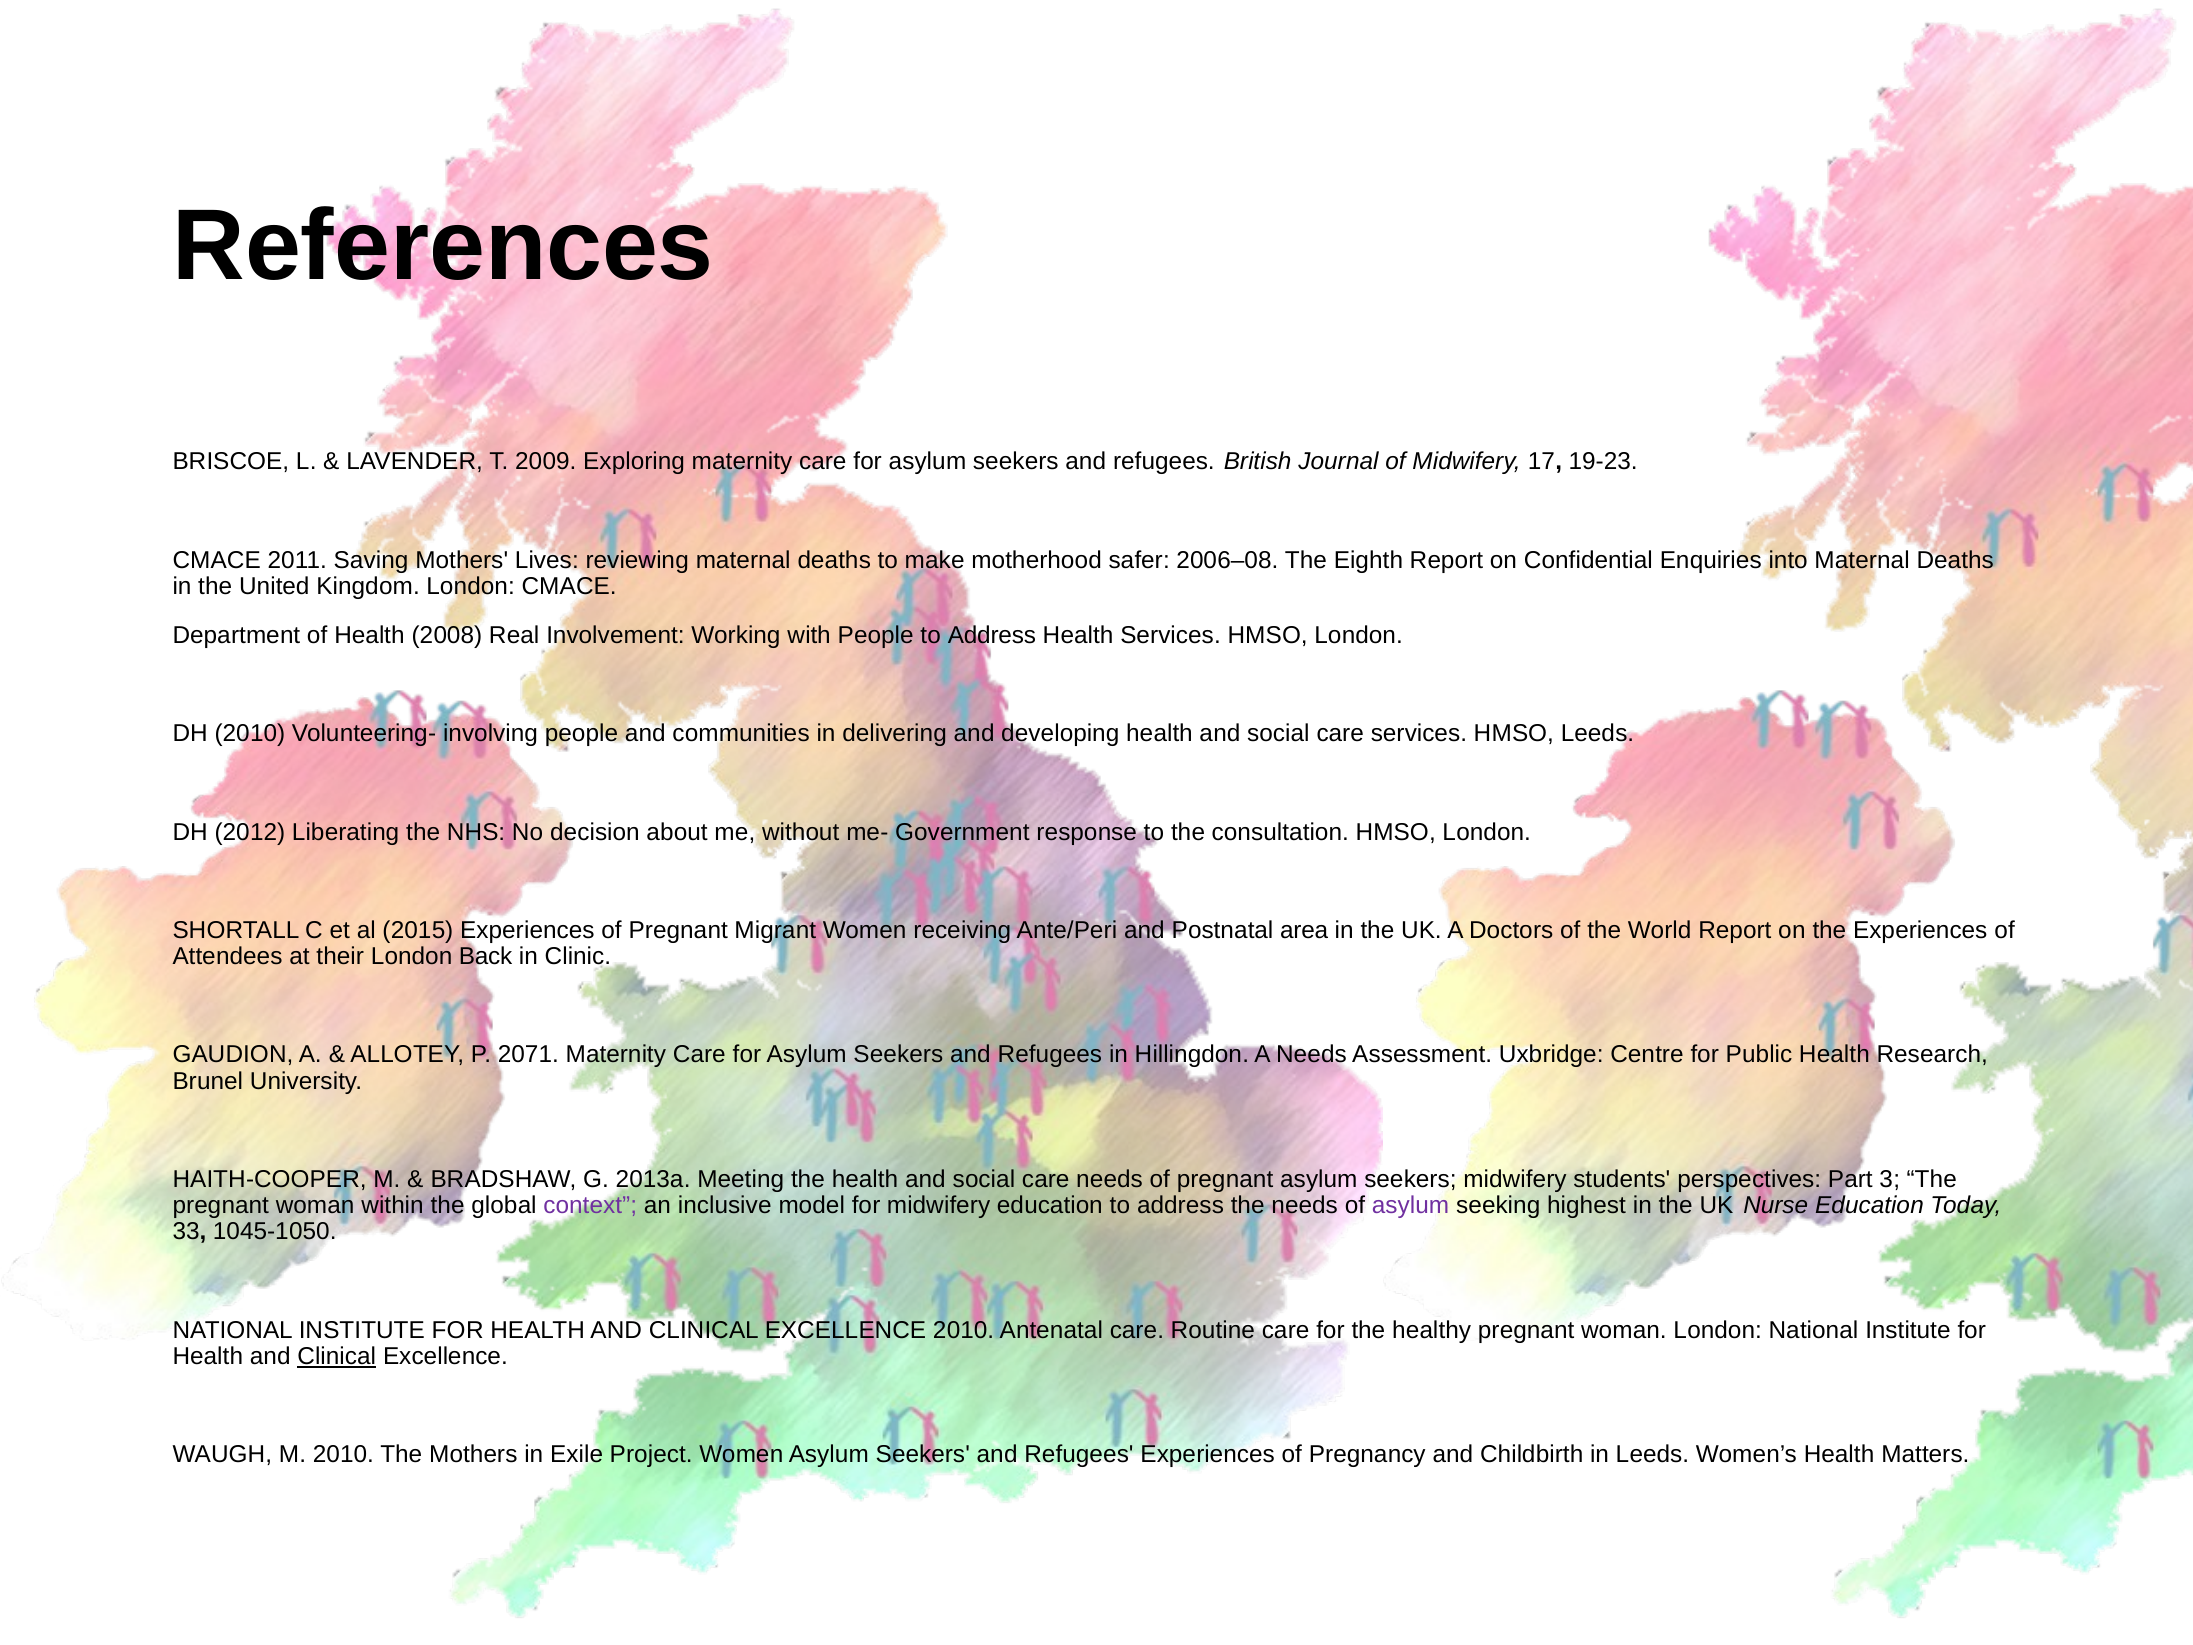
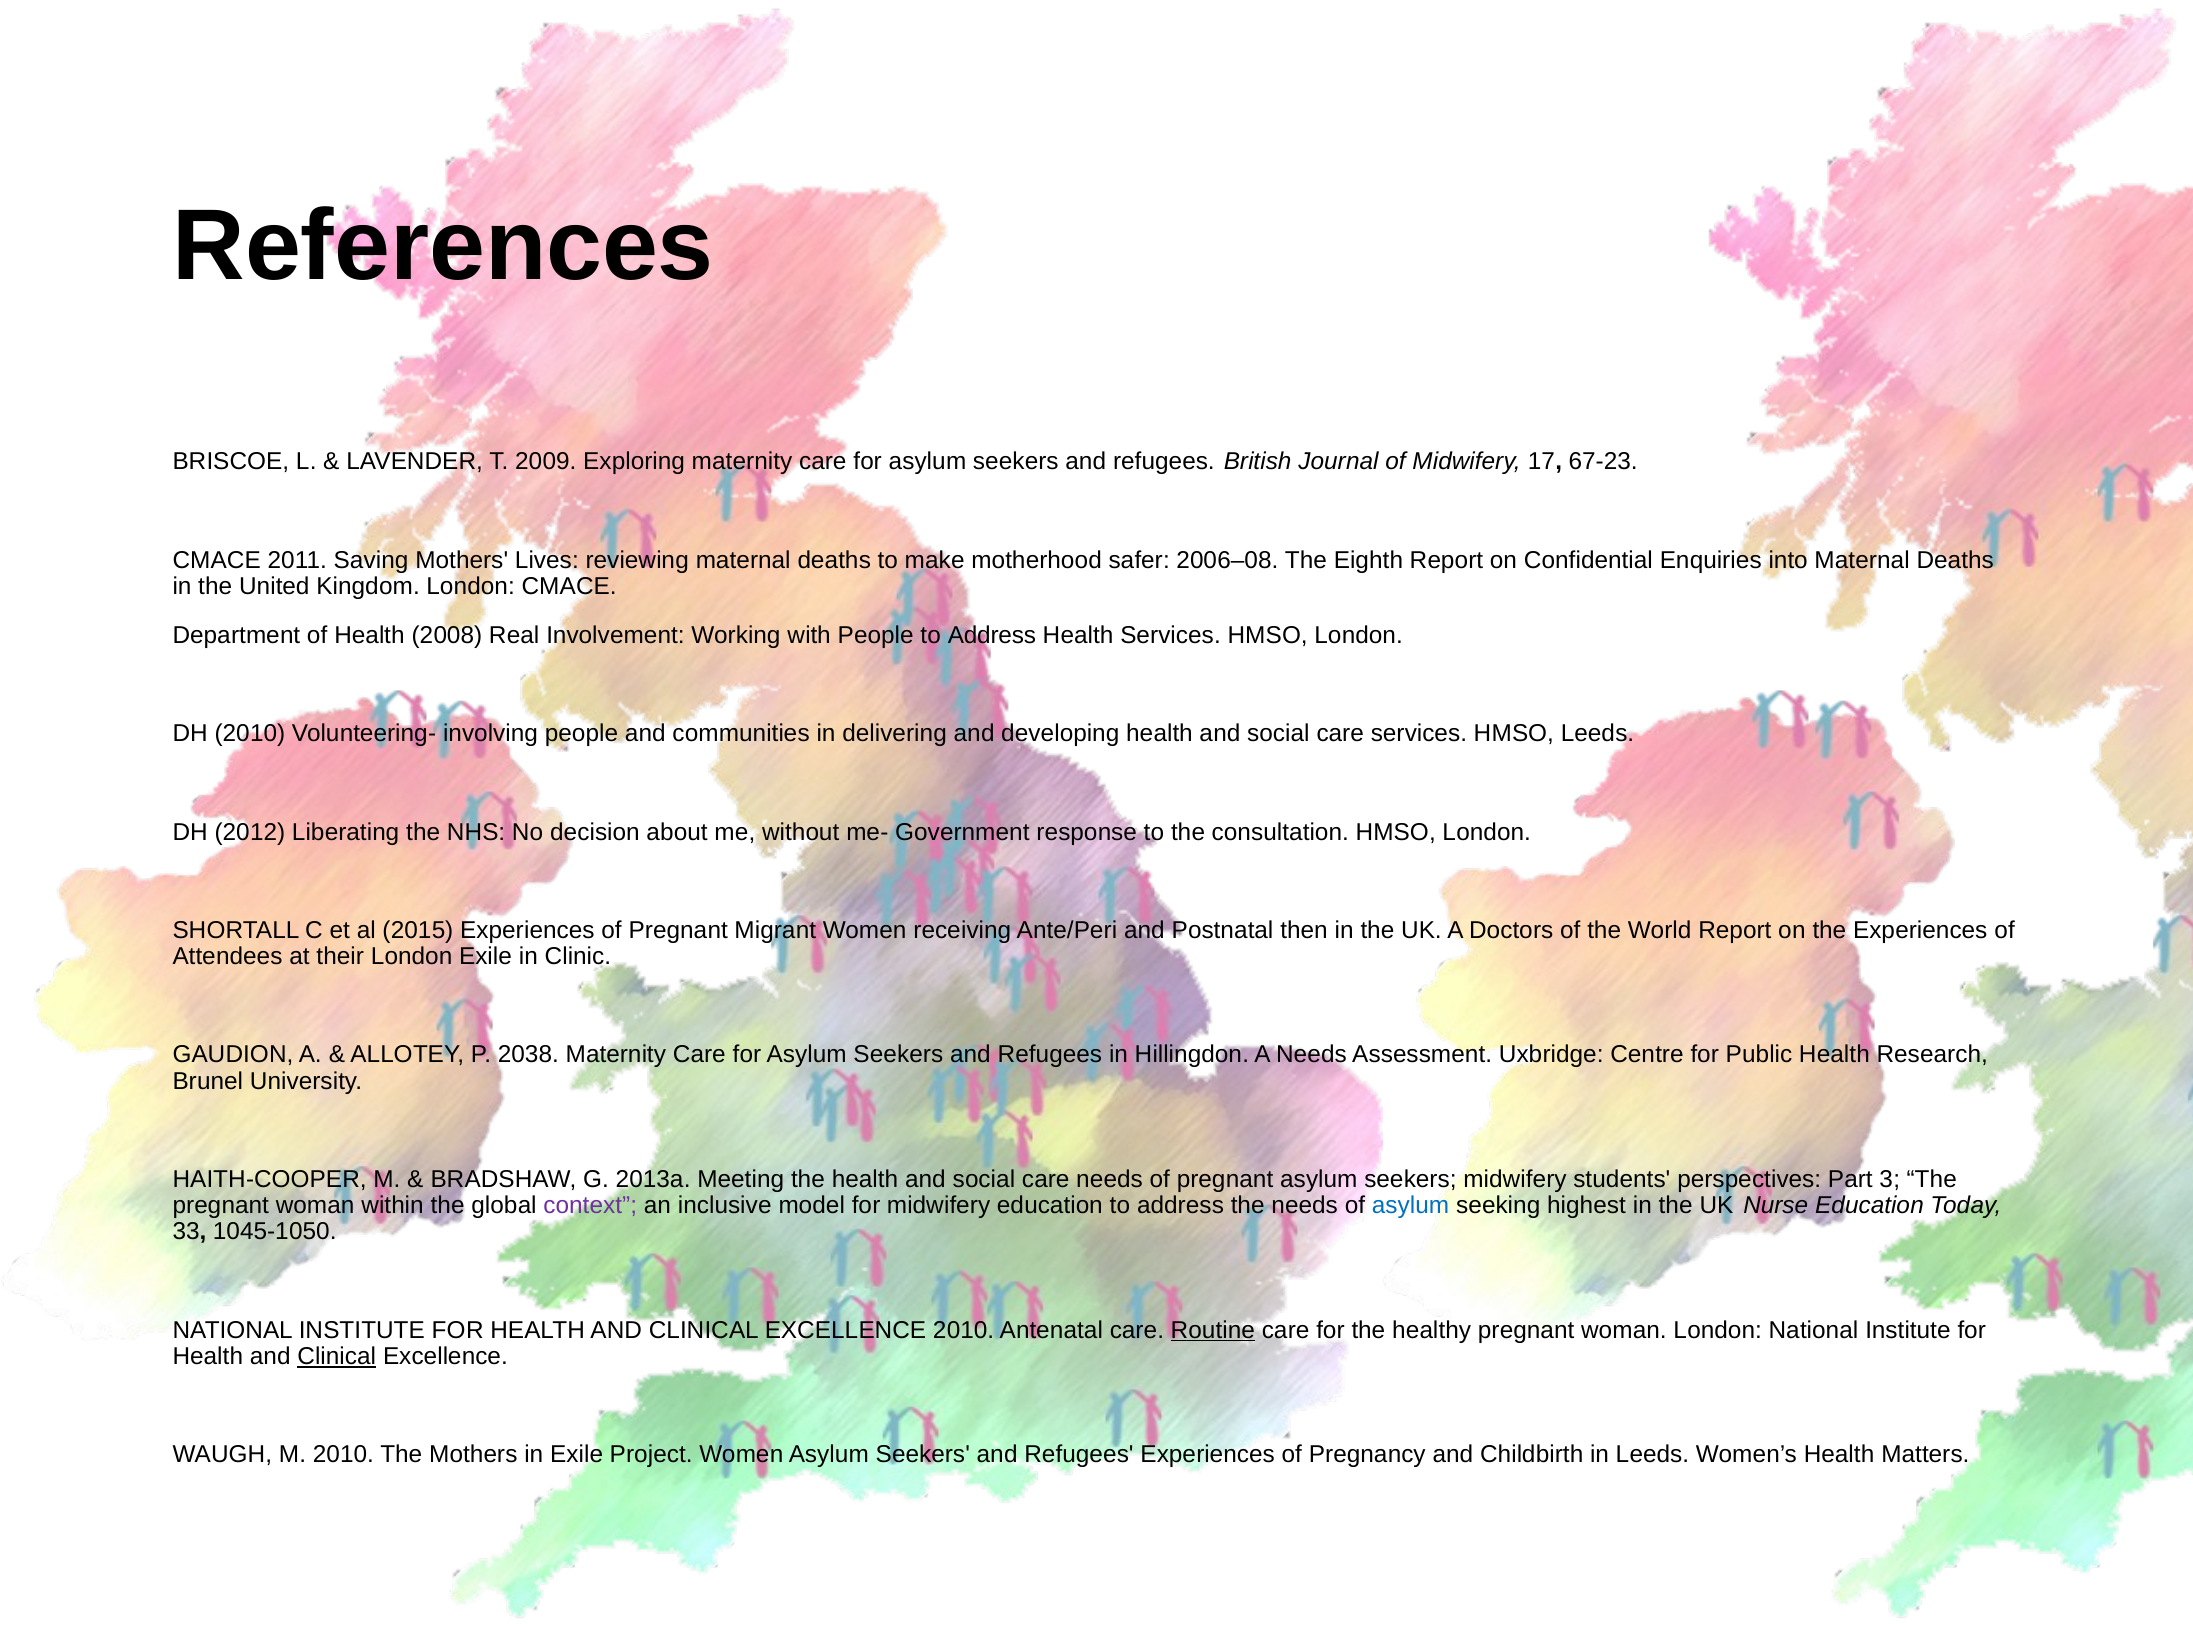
19-23: 19-23 -> 67-23 (1603, 462)
area: area -> then (1304, 930)
London Back: Back -> Exile (485, 956)
2071: 2071 -> 2038 (528, 1055)
asylum colour: purple -> blue (1411, 1205)
Routine underline: none -> present (1213, 1330)
